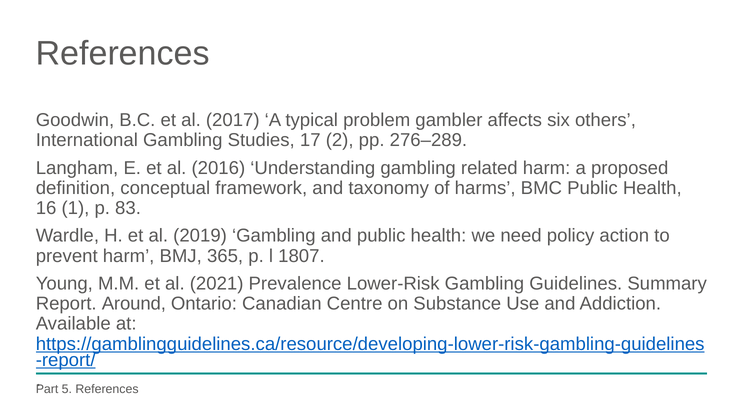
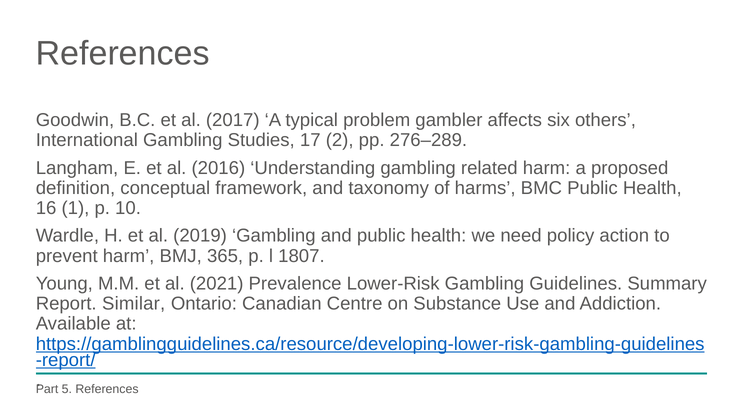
83: 83 -> 10 (128, 208)
Around: Around -> Similar (134, 304)
